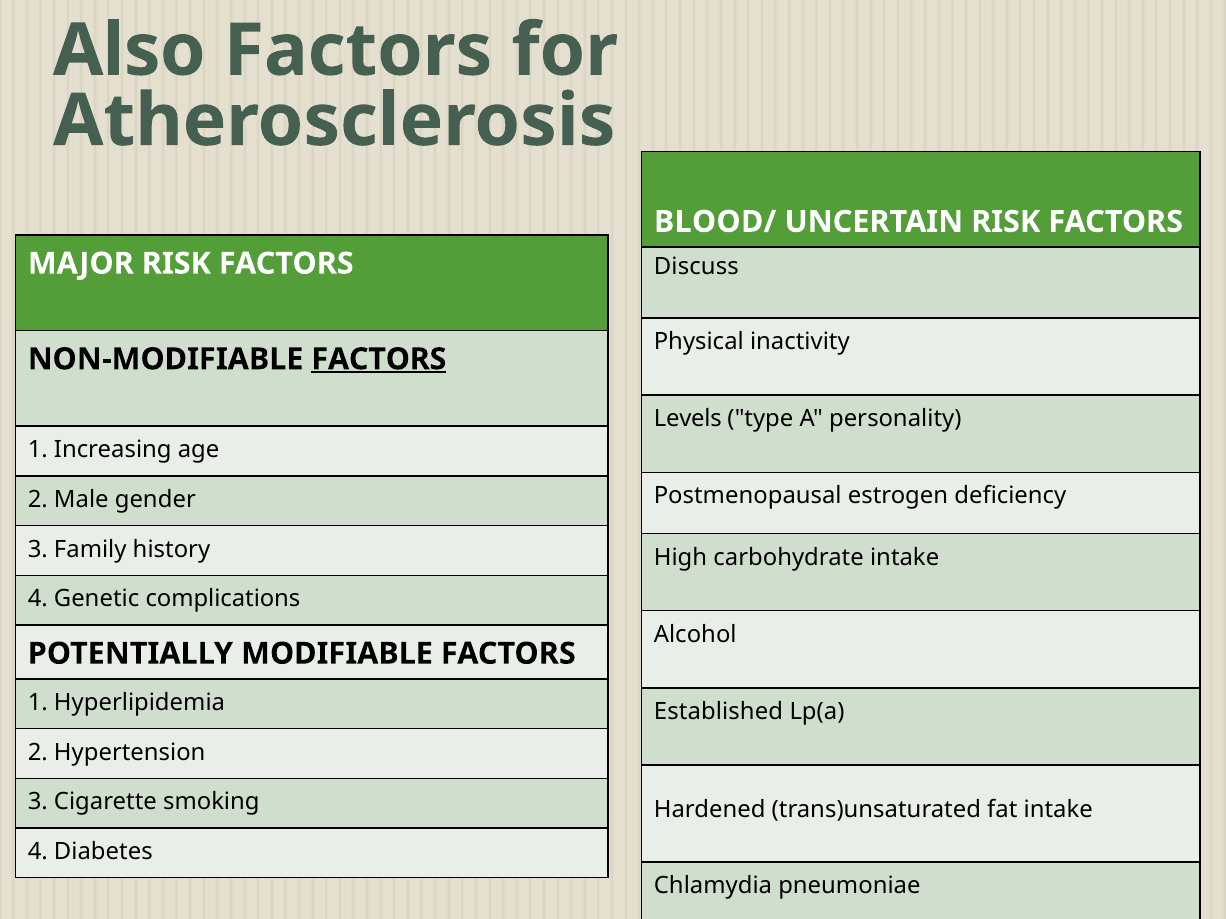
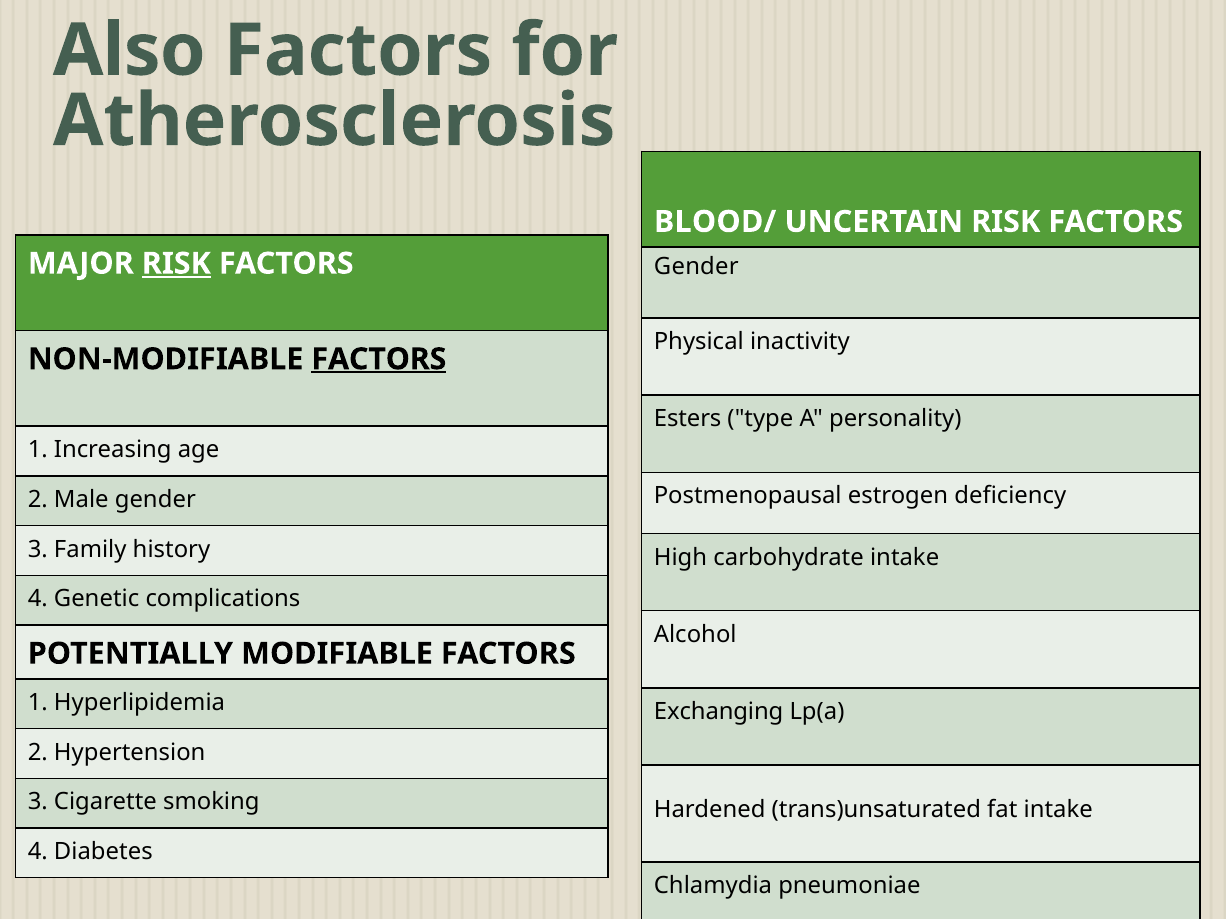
RISK underline: none -> present (176, 264)
Discuss: Discuss -> Gender (696, 266)
Levels: Levels -> Esters (688, 419)
Established: Established -> Exchanging (719, 712)
